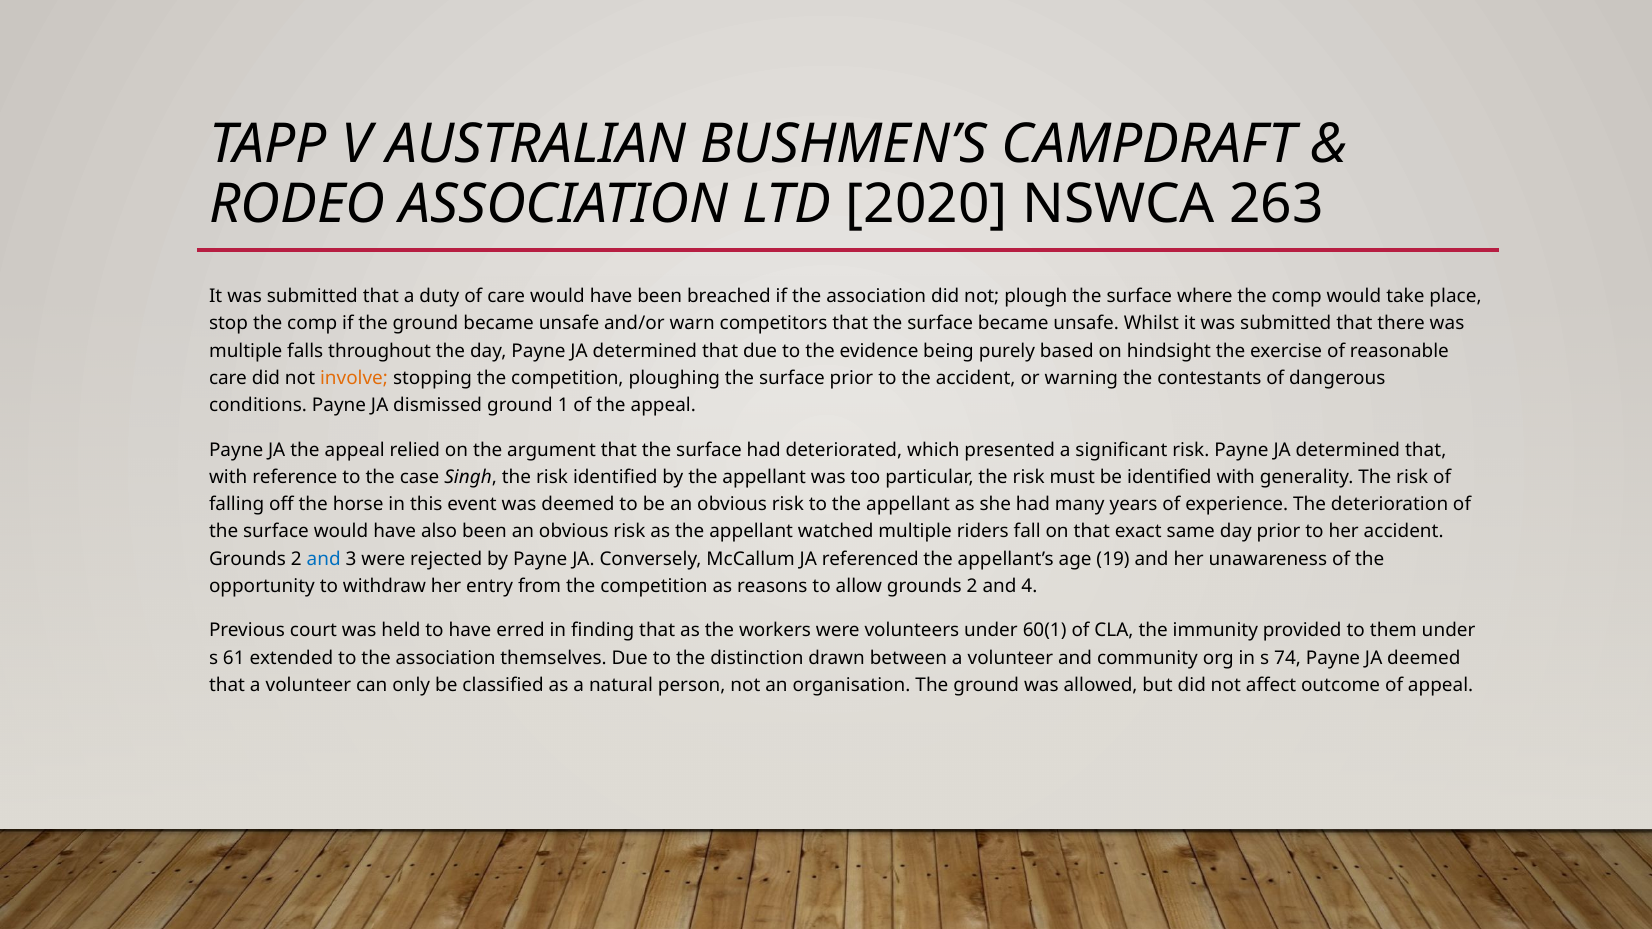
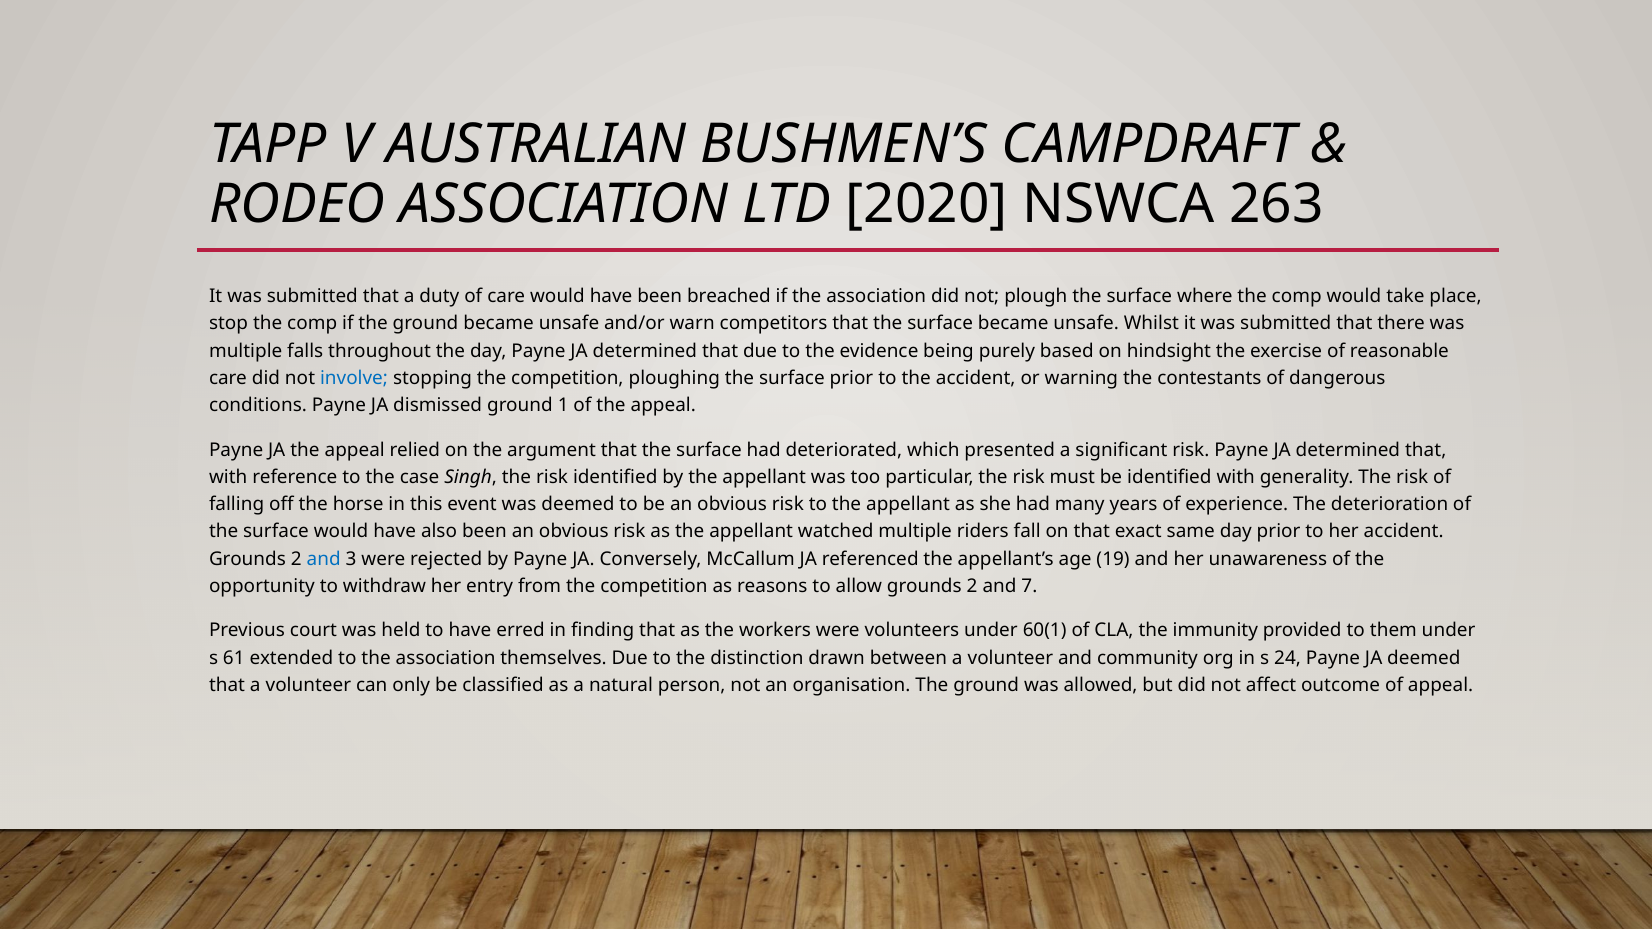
involve colour: orange -> blue (354, 378)
4: 4 -> 7 (1029, 586)
74: 74 -> 24 (1288, 658)
